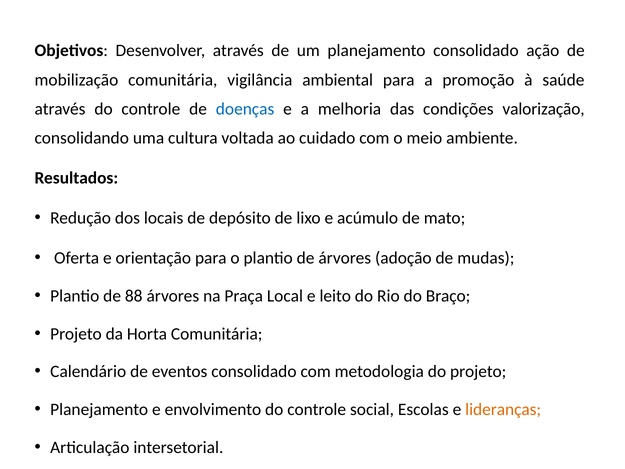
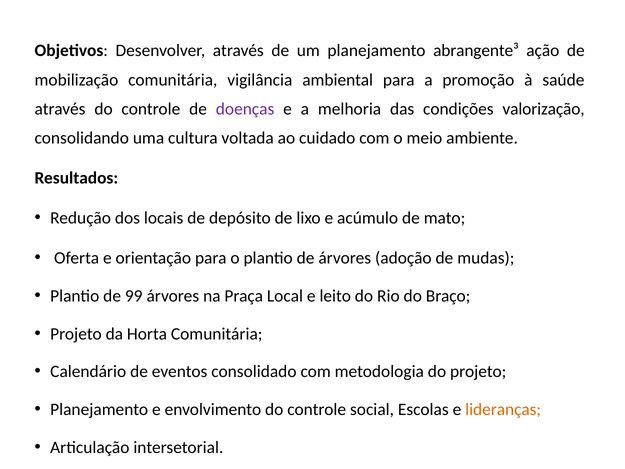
planejamento consolidado: consolidado -> abrangente³ (476, 51)
doenças colour: blue -> purple (245, 109)
88: 88 -> 99 (134, 296)
